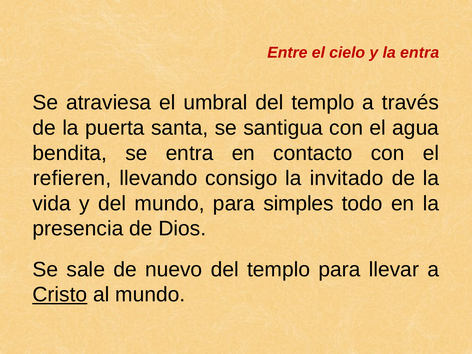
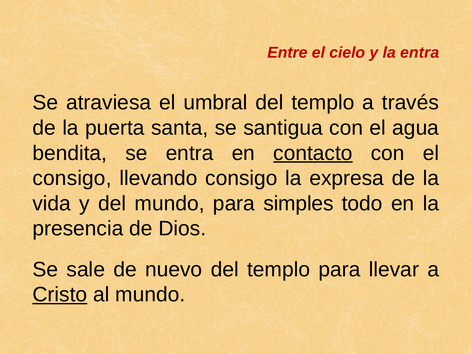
contacto underline: none -> present (313, 153)
refieren: refieren -> consigo (72, 178)
invitado: invitado -> expresa (347, 178)
